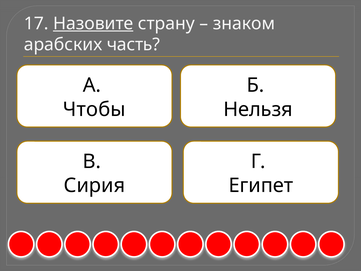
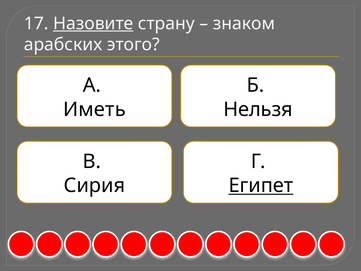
часть: часть -> этого (133, 45)
Чтобы: Чтобы -> Иметь (94, 109)
Египет underline: none -> present (261, 185)
